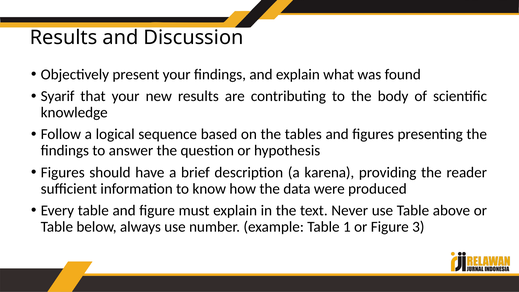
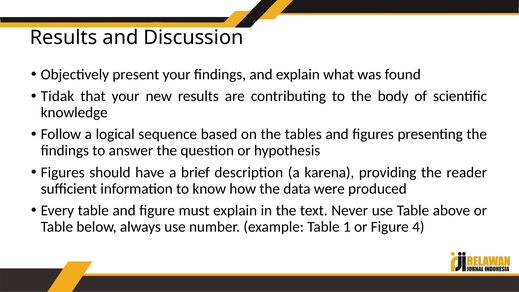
Syarif: Syarif -> Tidak (57, 96)
3: 3 -> 4 (418, 227)
